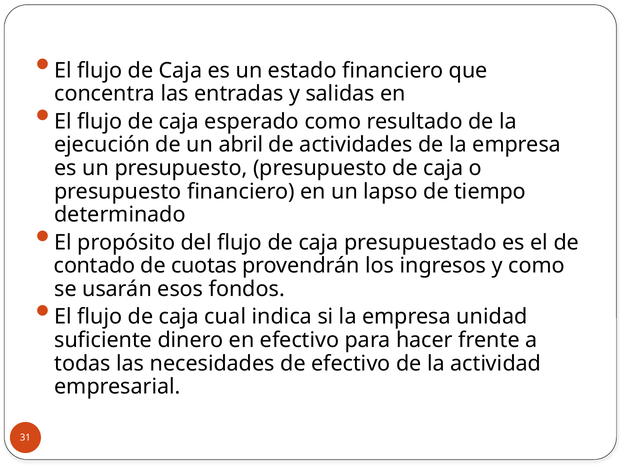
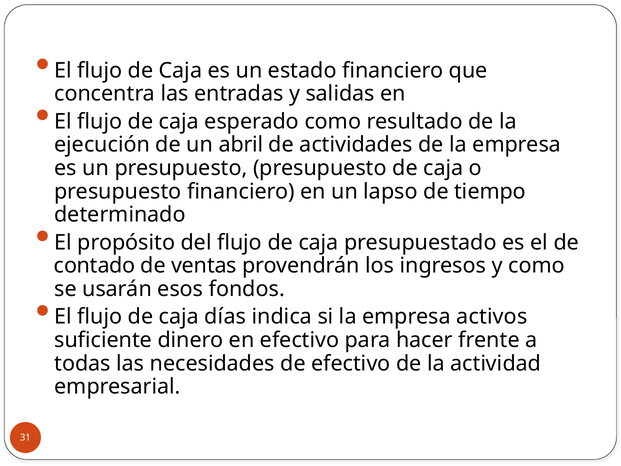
cuotas: cuotas -> ventas (204, 266)
cual: cual -> días (225, 317)
unidad: unidad -> activos (492, 317)
